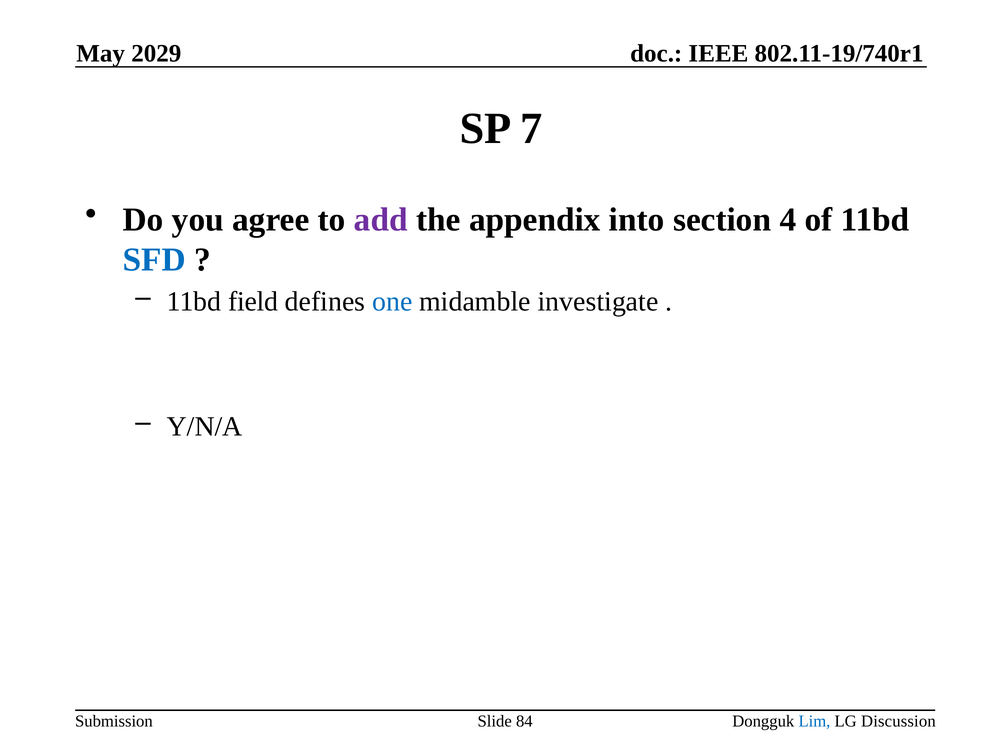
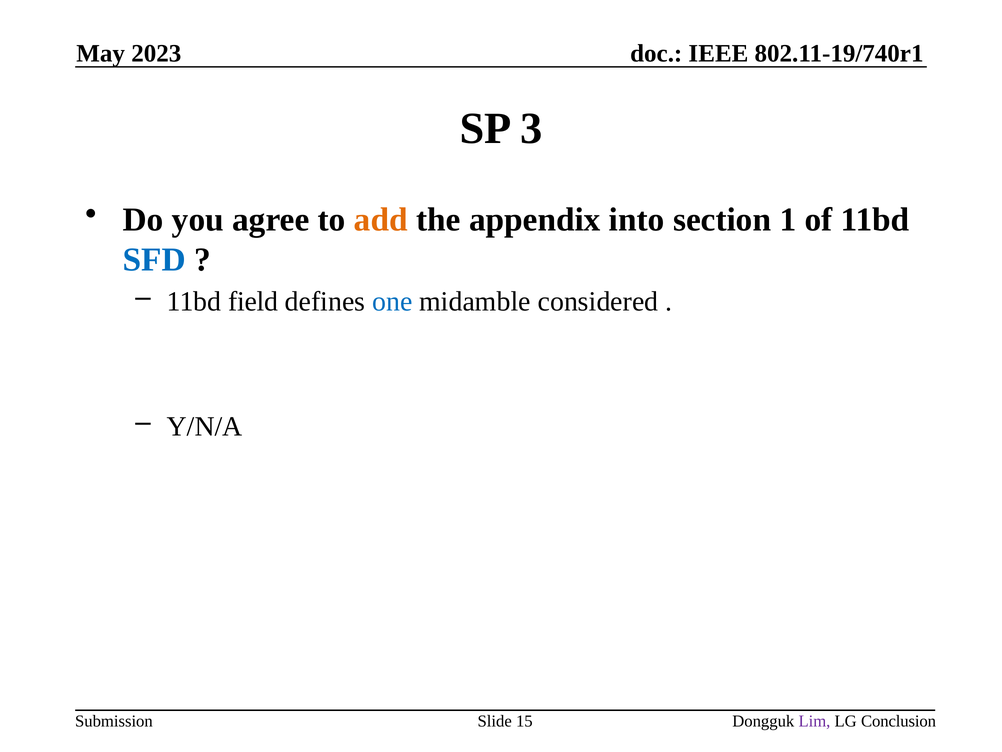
2029: 2029 -> 2023 (156, 53)
7: 7 -> 3 (531, 128)
add colour: purple -> orange (381, 219)
4: 4 -> 1 (788, 219)
investigate: investigate -> considered (598, 301)
84: 84 -> 15 (524, 721)
Lim colour: blue -> purple (814, 721)
Discussion: Discussion -> Conclusion (899, 721)
